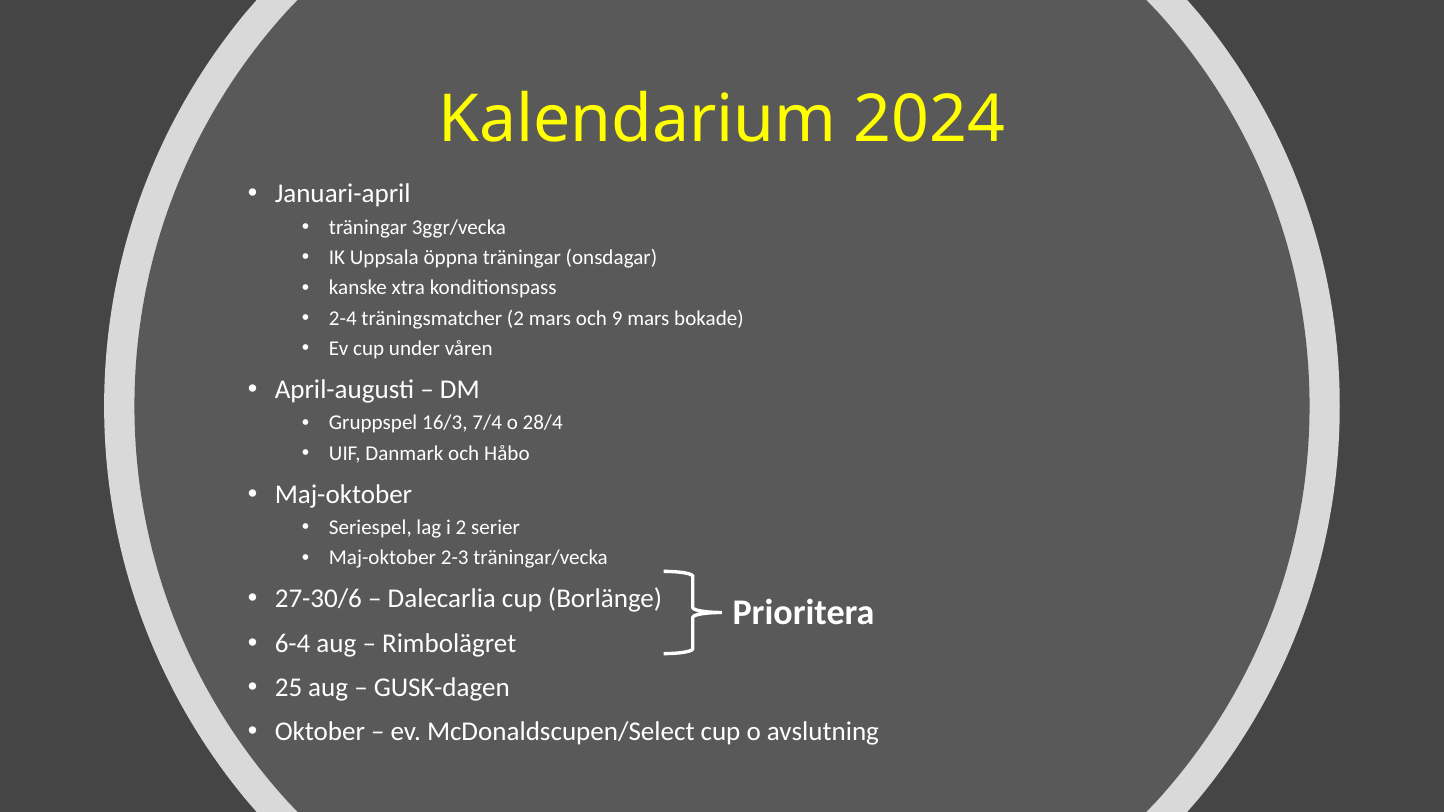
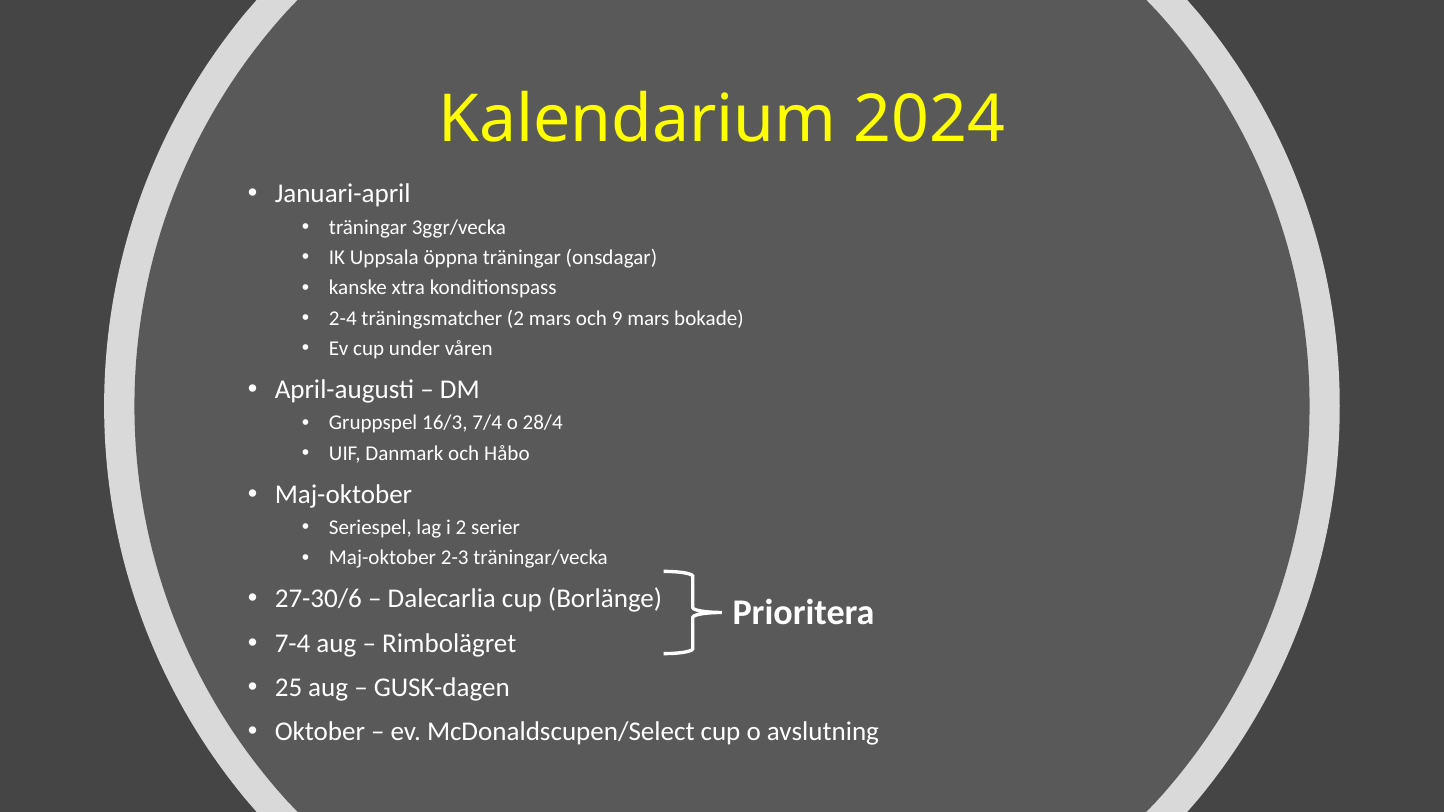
6-4: 6-4 -> 7-4 (293, 644)
